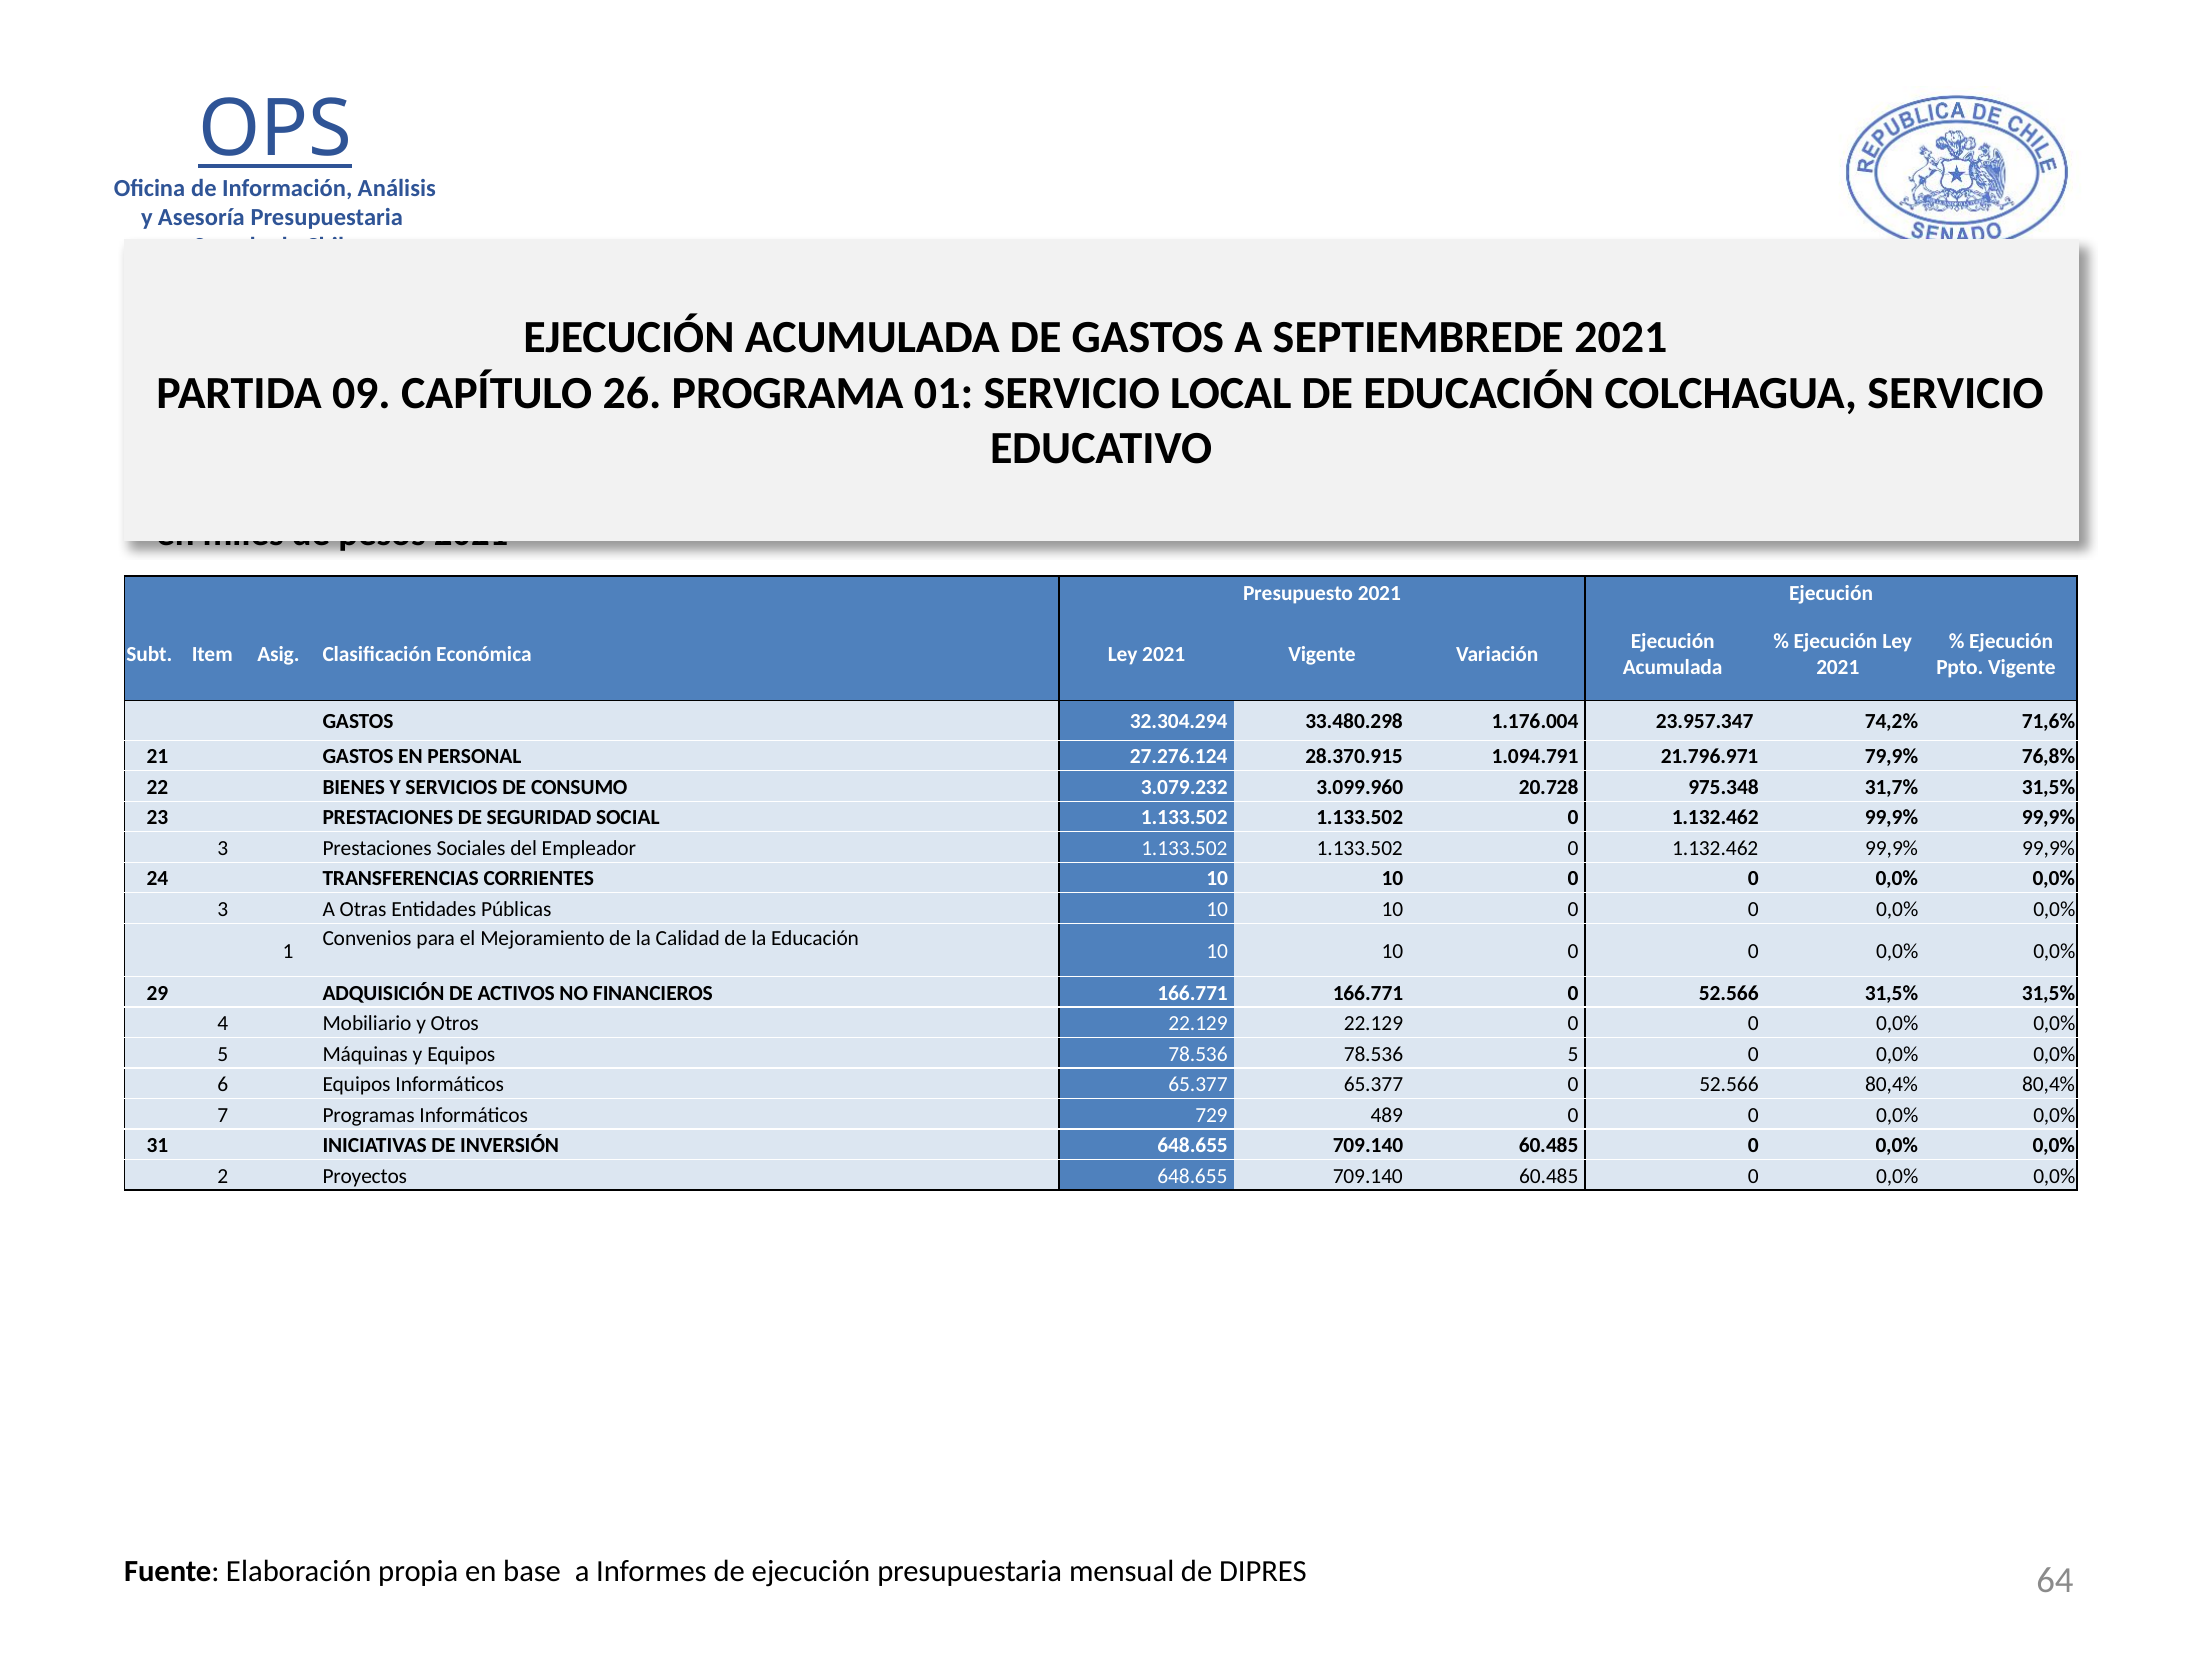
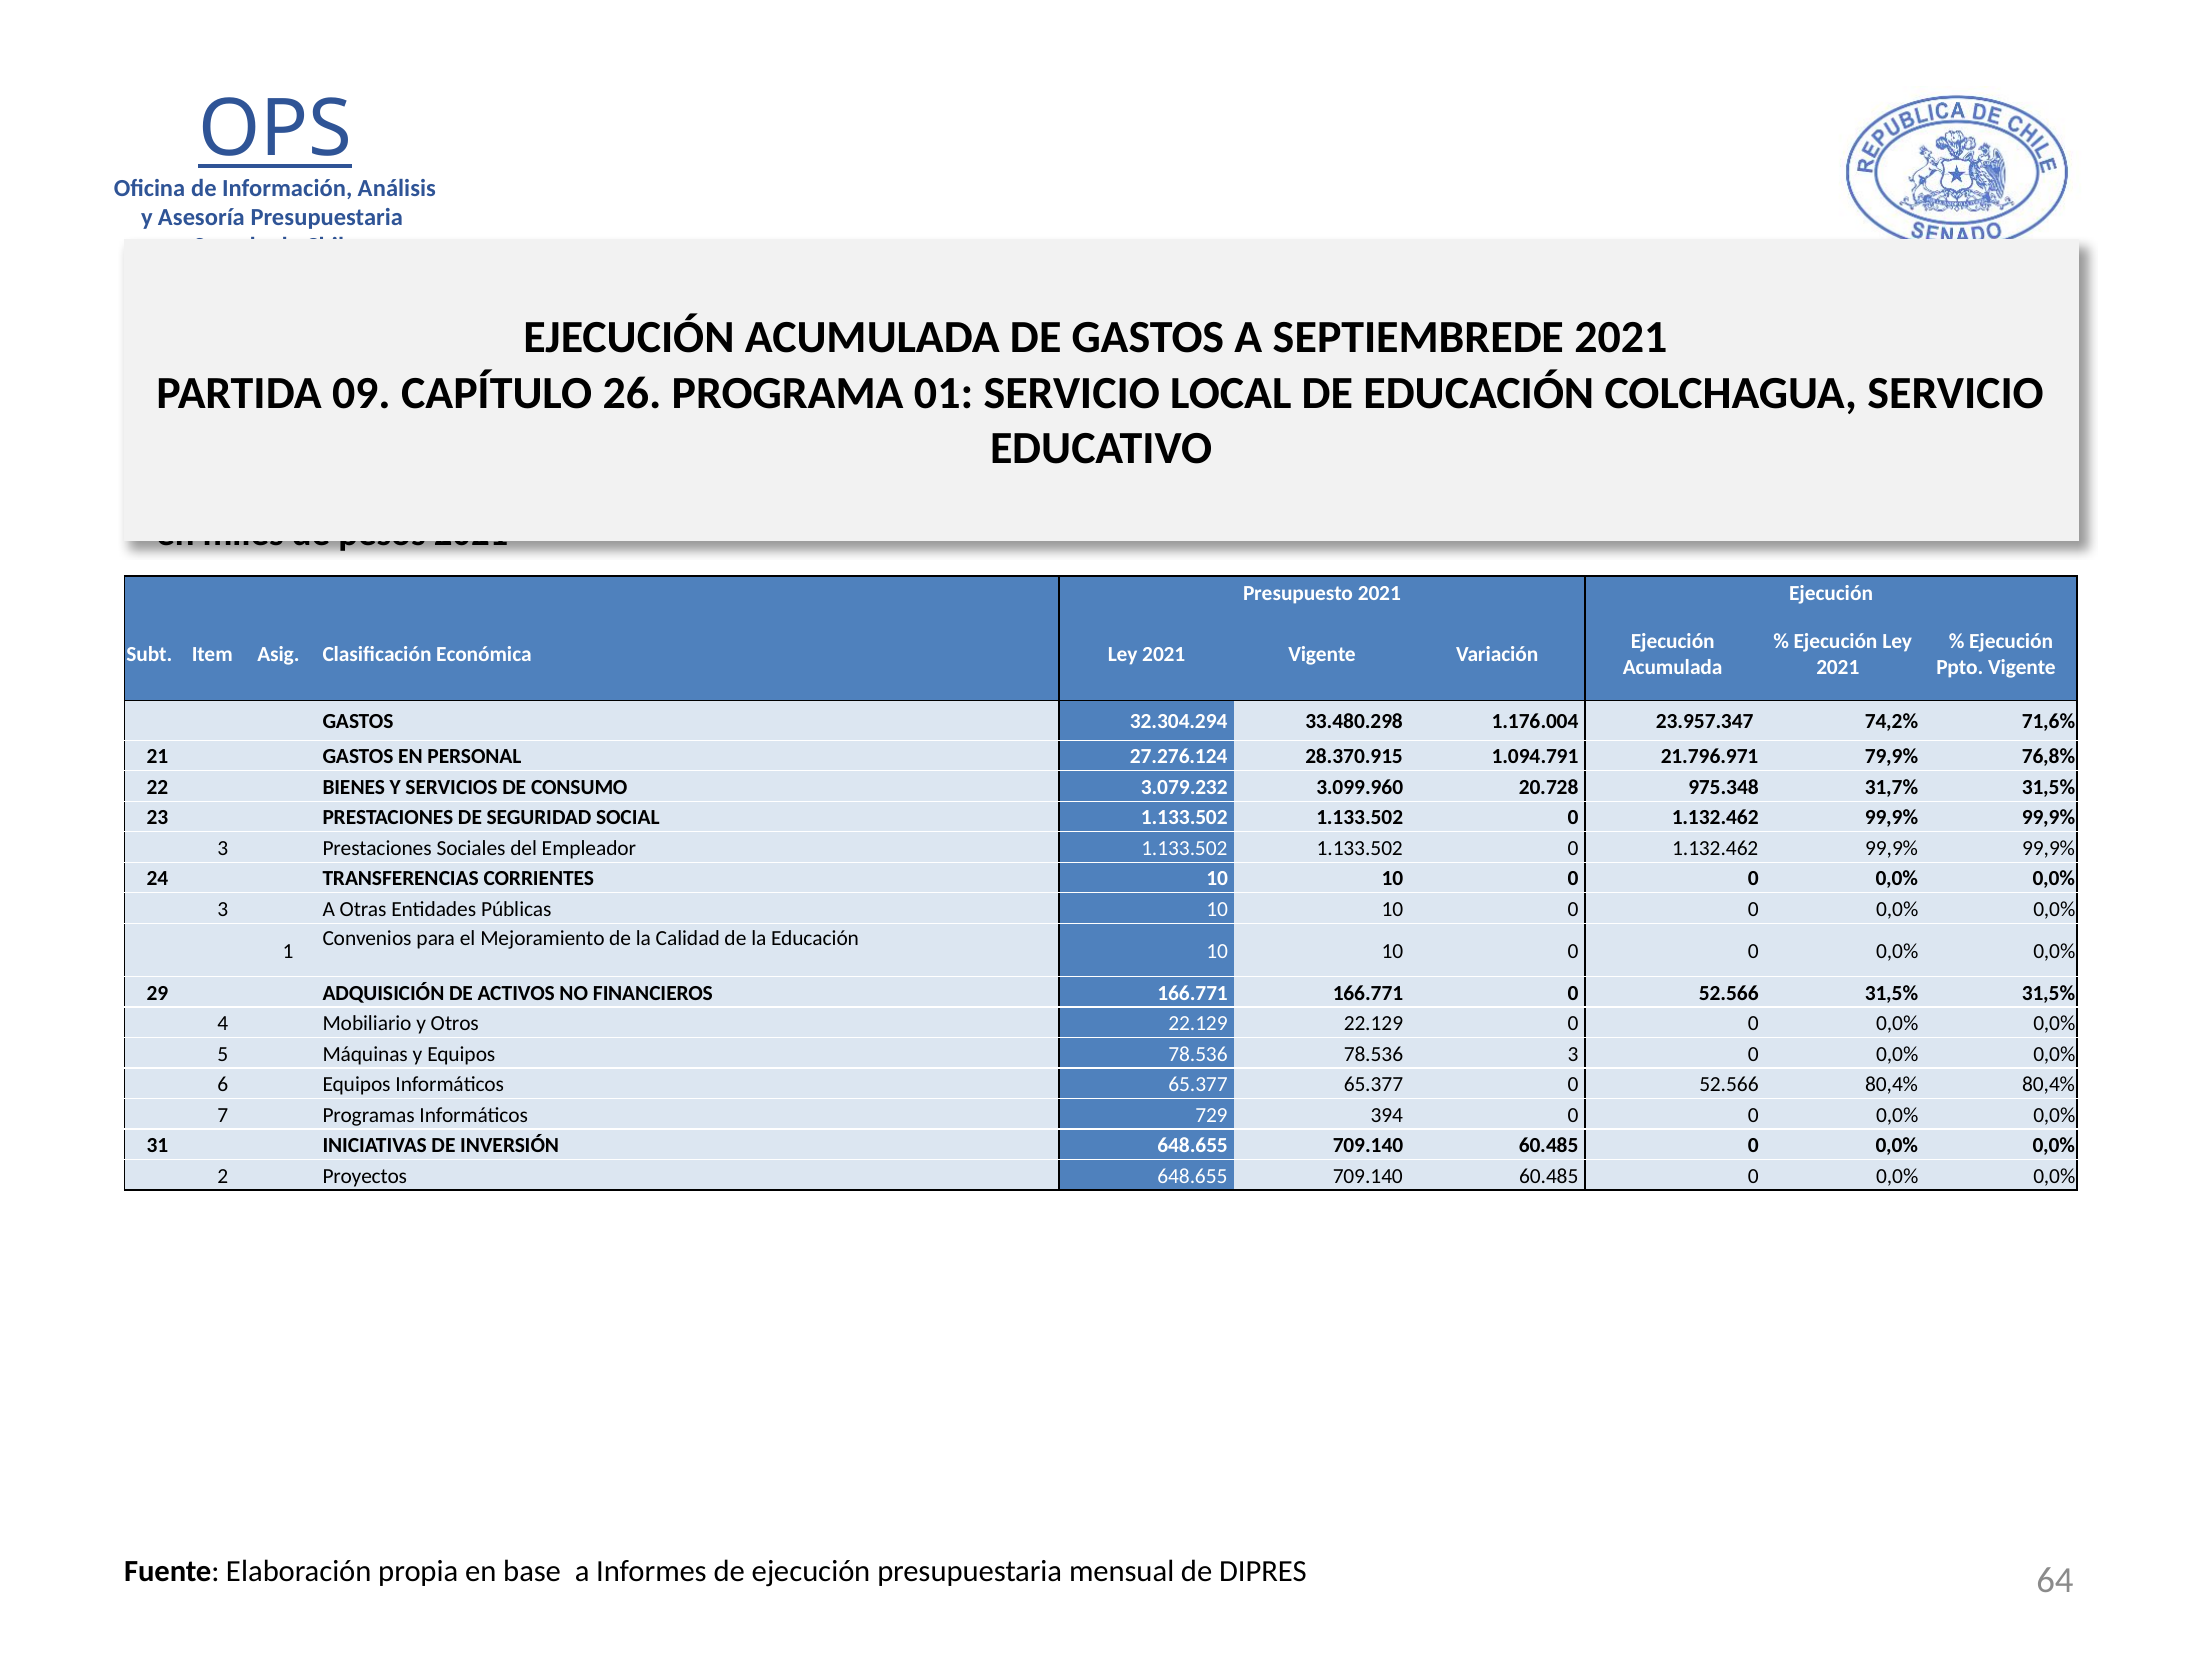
78.536 5: 5 -> 3 (1573, 1054)
489: 489 -> 394 (1387, 1115)
